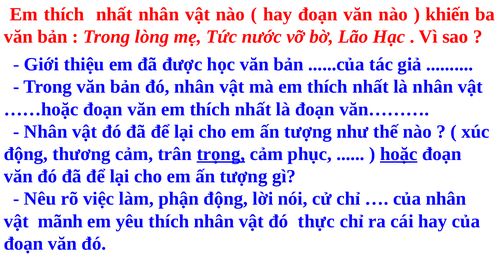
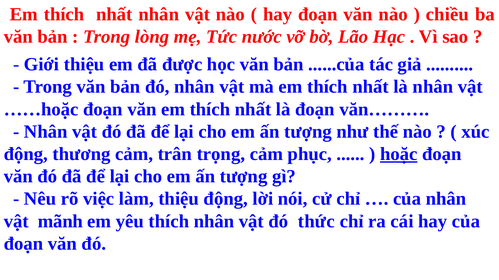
khiến: khiến -> chiều (447, 14)
trọng underline: present -> none (221, 154)
làm phận: phận -> thiệu (179, 199)
thực: thực -> thức (316, 222)
